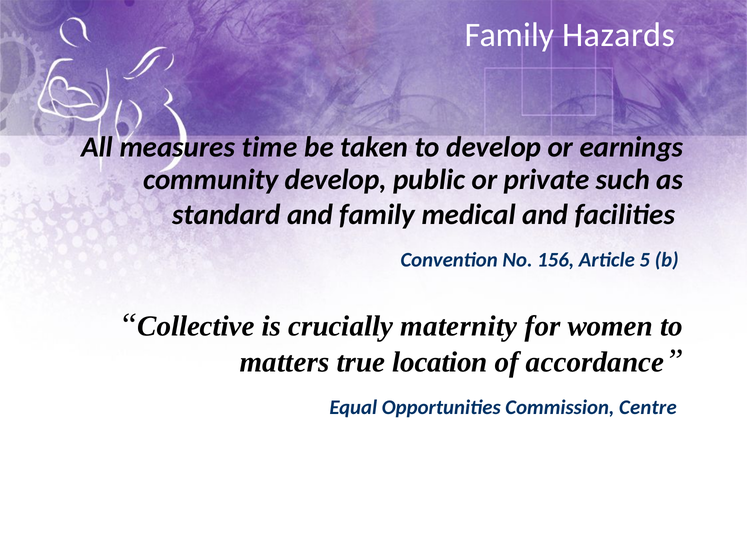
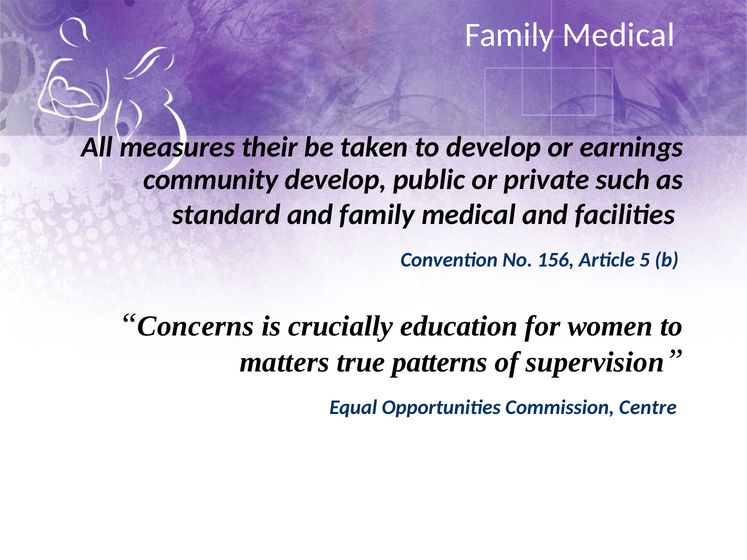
Hazards: Hazards -> Medical (619, 35)
time: time -> their (270, 147)
Collective: Collective -> Concerns (196, 326)
maternity: maternity -> education (459, 326)
location: location -> patterns (440, 362)
accordance: accordance -> supervision (595, 362)
